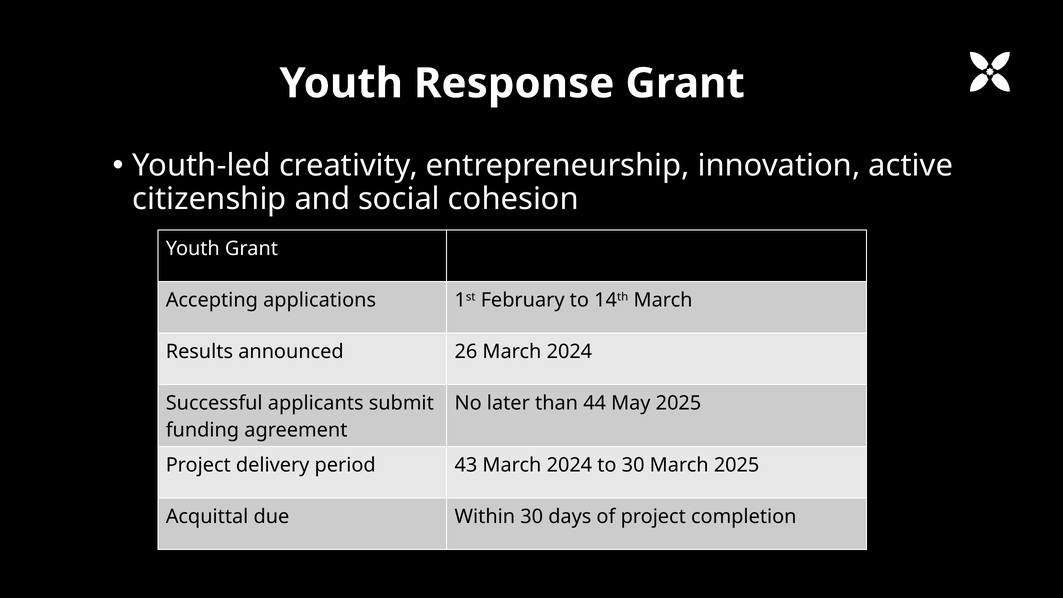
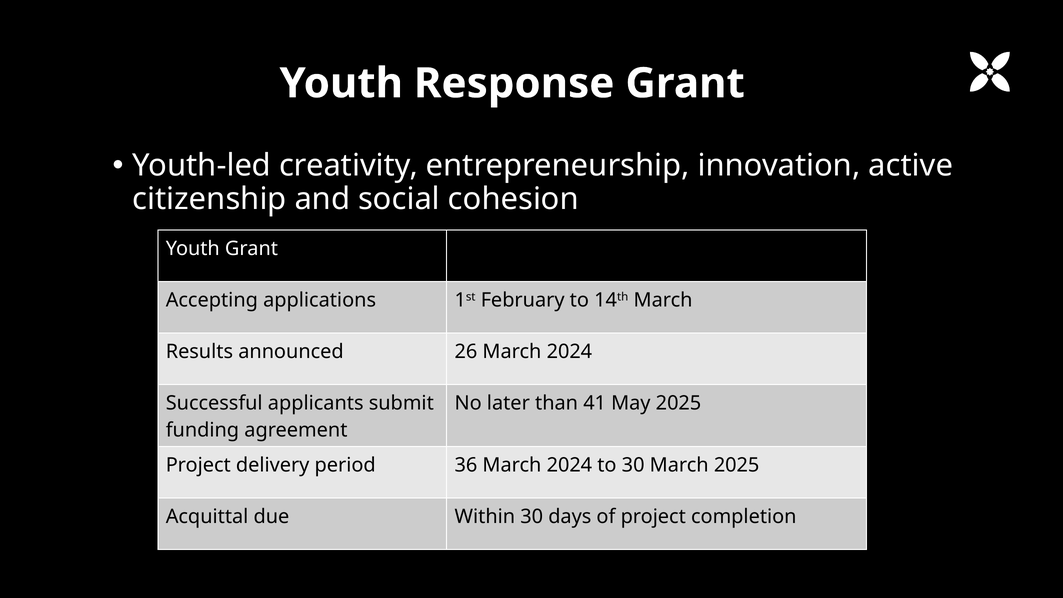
44: 44 -> 41 (595, 403)
43: 43 -> 36 (466, 465)
